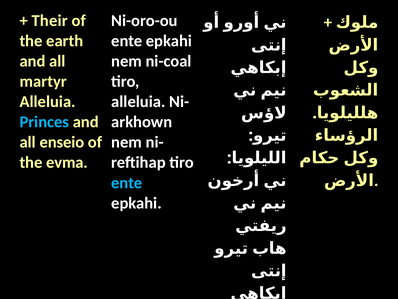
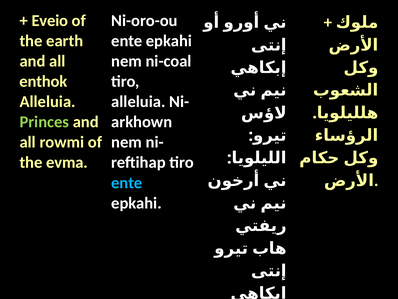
Their: Their -> Eveio (50, 21)
martyr: martyr -> enthok (43, 81)
Princes colour: light blue -> light green (44, 122)
enseio: enseio -> rowmi (62, 142)
